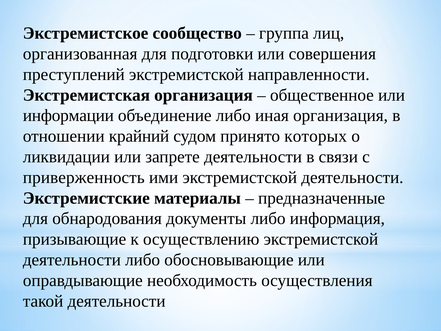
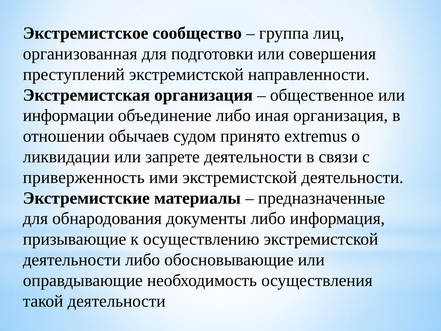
крайний: крайний -> обычаев (139, 136)
которых: которых -> extremus (316, 136)
